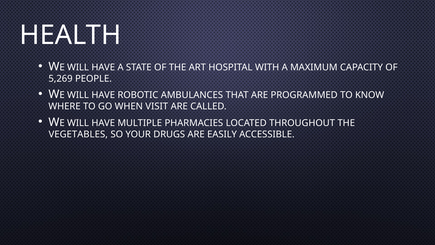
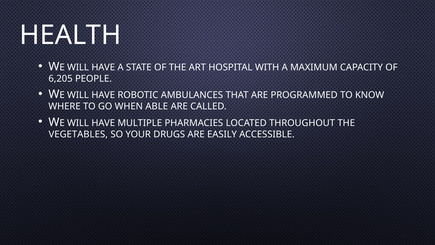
5,269: 5,269 -> 6,205 (61, 79)
VISIT: VISIT -> ABLE (157, 106)
